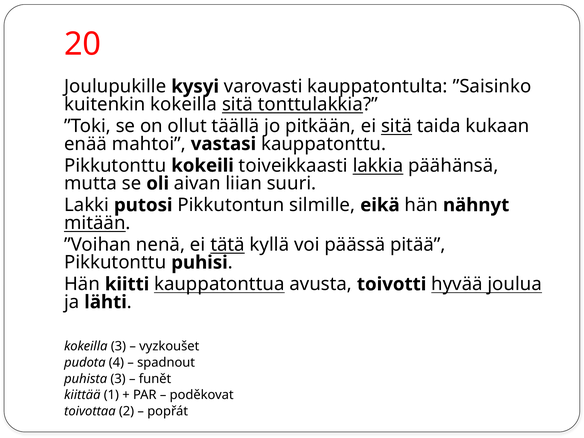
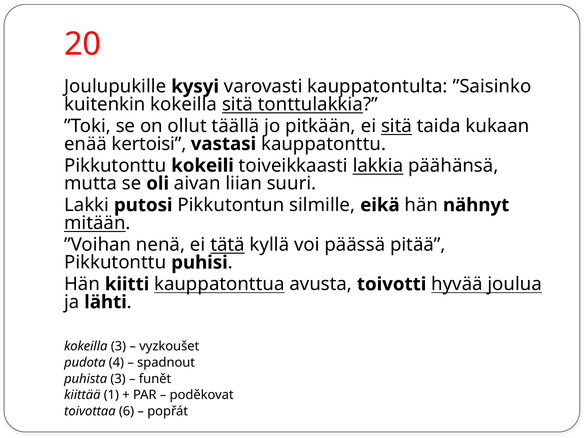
mahtoi: mahtoi -> kertoisi (149, 144)
2: 2 -> 6 (127, 411)
